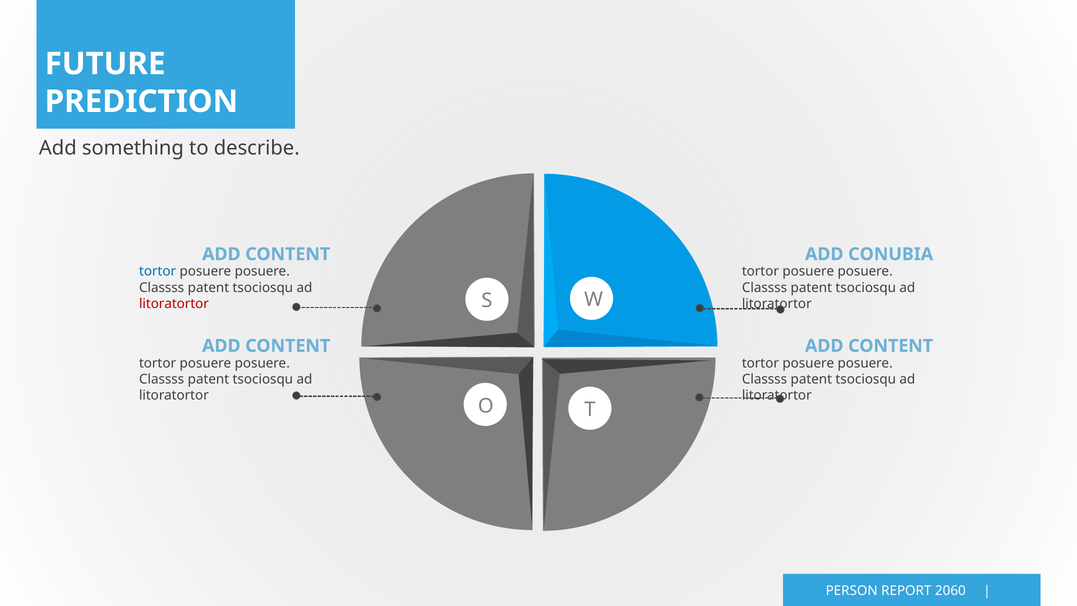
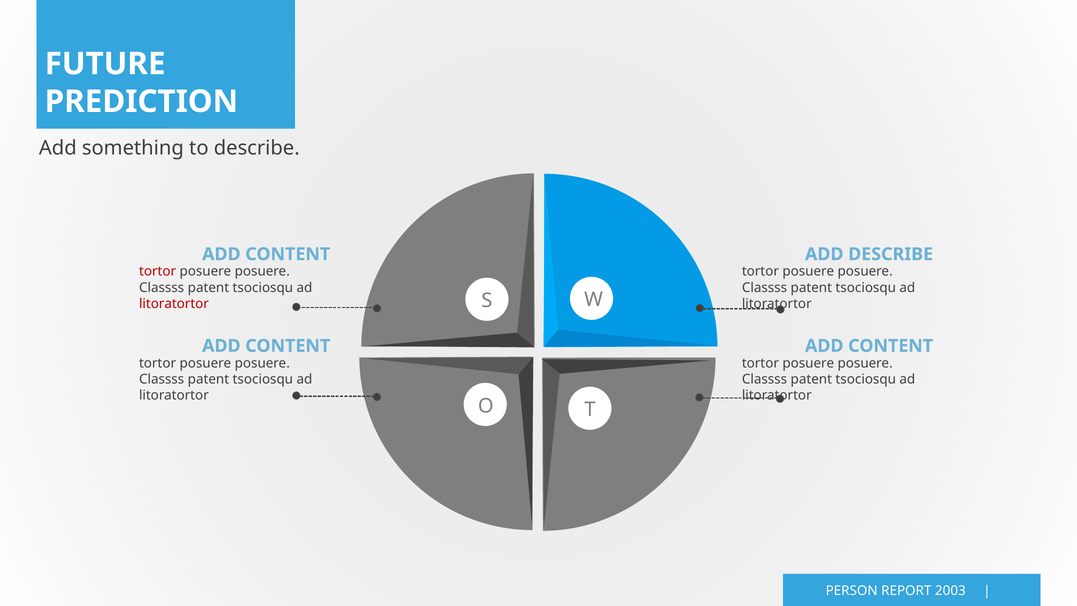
ADD CONUBIA: CONUBIA -> DESCRIBE (891, 254)
tortor colour: blue -> red (158, 271)
2060: 2060 -> 2003 (950, 591)
